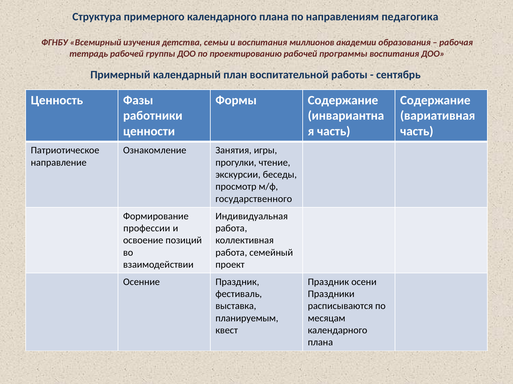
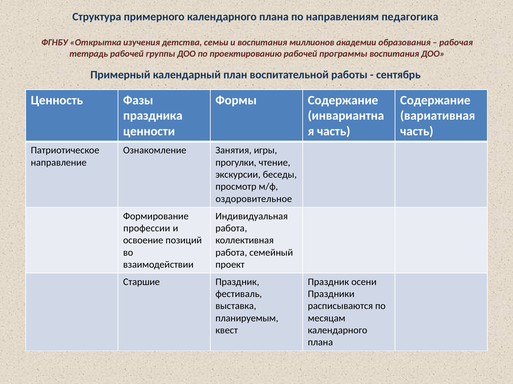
Всемирный: Всемирный -> Открытка (96, 43)
работники: работники -> праздника (153, 116)
государственного: государственного -> оздоровительное (254, 199)
Осенние: Осенние -> Старшие (141, 282)
